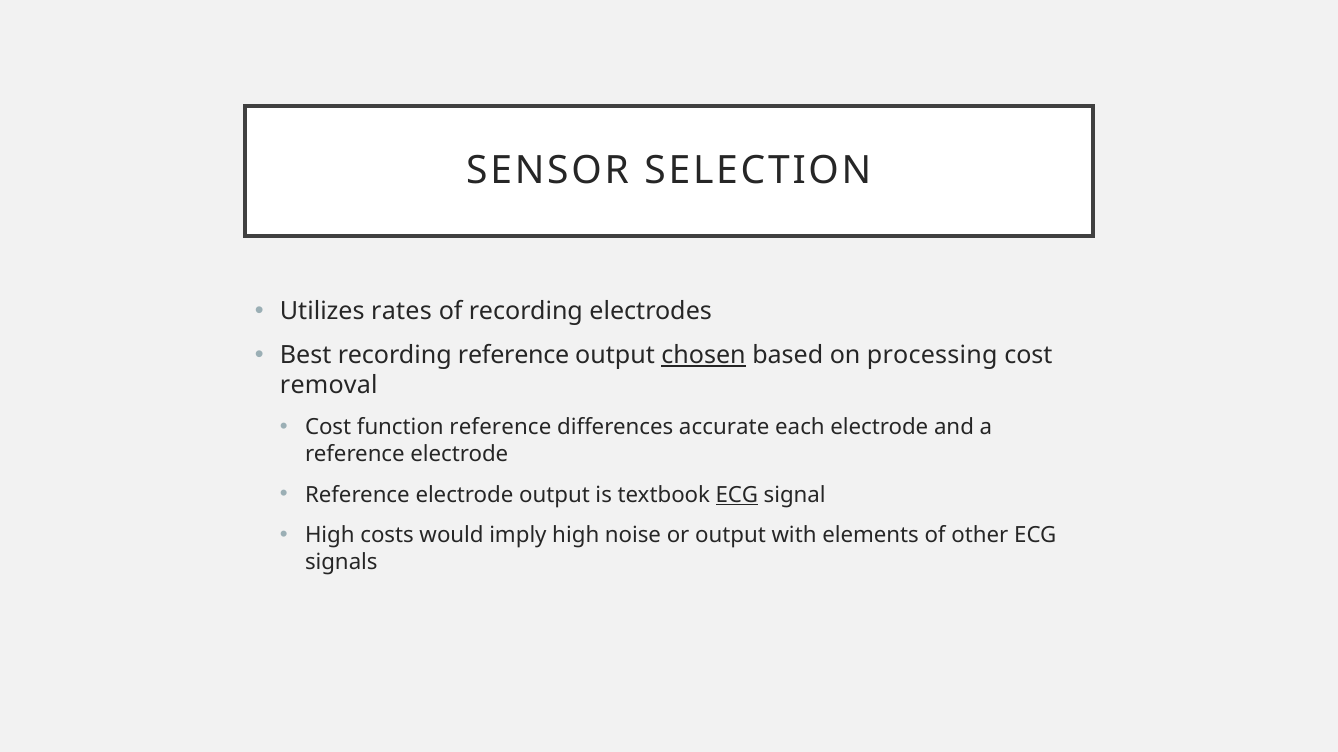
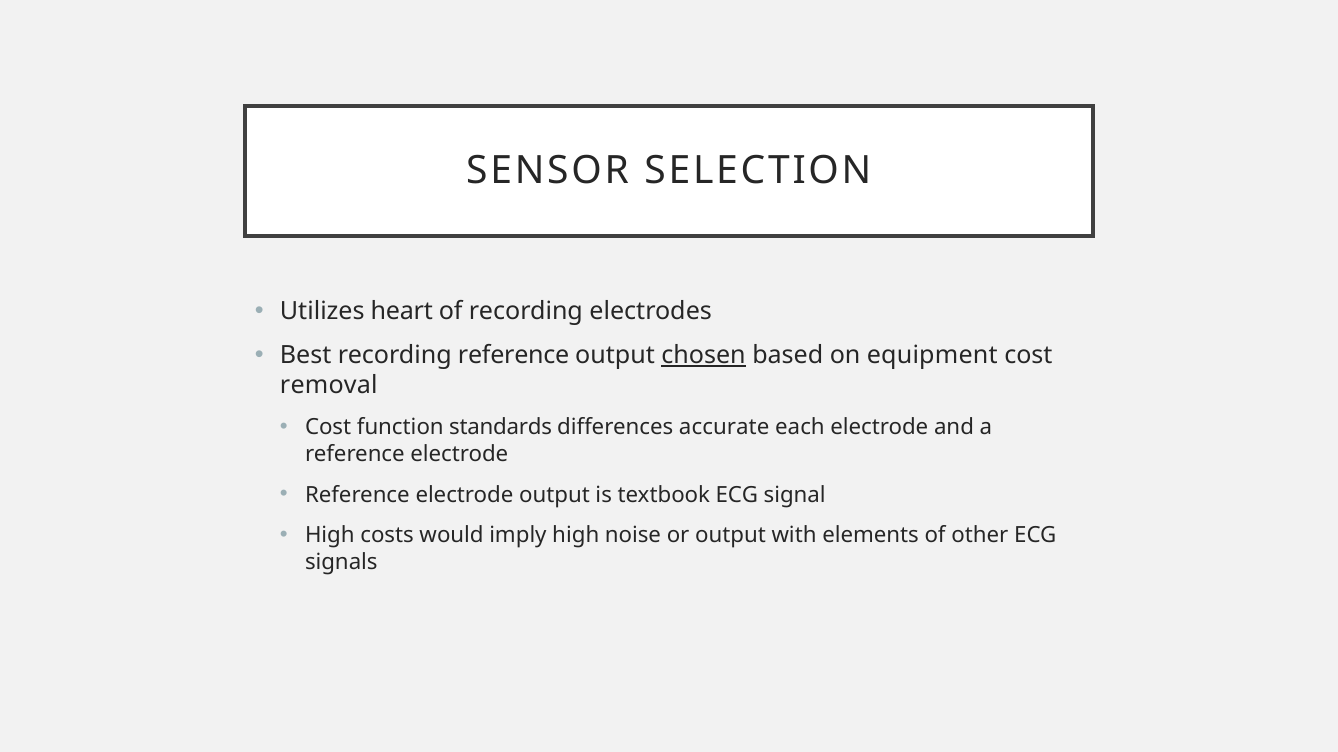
rates: rates -> heart (402, 311)
processing: processing -> equipment (932, 355)
function reference: reference -> standards (501, 428)
ECG underline: present -> none (737, 495)
